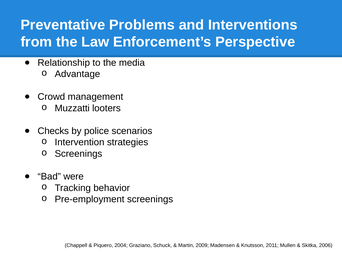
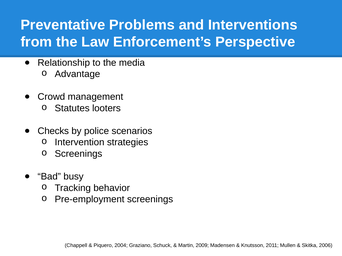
Muzzatti: Muzzatti -> Statutes (72, 108)
were: were -> busy (74, 177)
